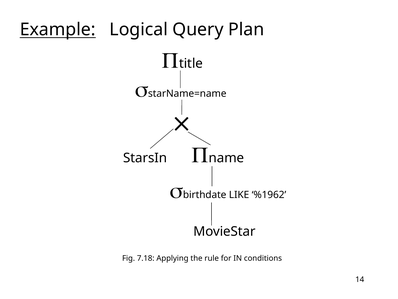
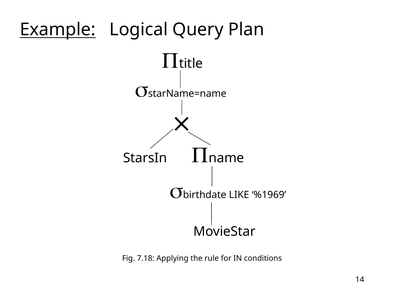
%1962: %1962 -> %1969 (269, 195)
